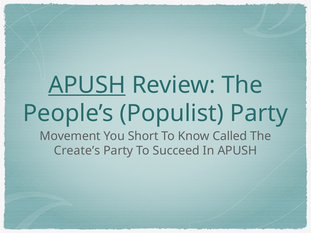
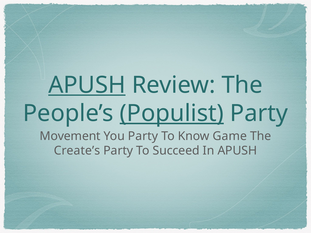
Populist underline: none -> present (172, 113)
You Short: Short -> Party (143, 136)
Called: Called -> Game (230, 136)
